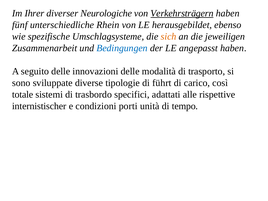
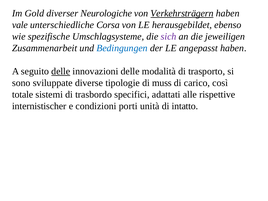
Ihrer: Ihrer -> Gold (34, 13)
fünf: fünf -> vale (20, 25)
Rhein: Rhein -> Corsa (108, 25)
sich colour: orange -> purple (169, 37)
delle underline: none -> present (61, 71)
führt: führt -> muss (162, 83)
tempo: tempo -> intatto (185, 106)
